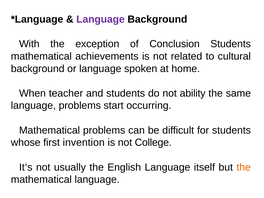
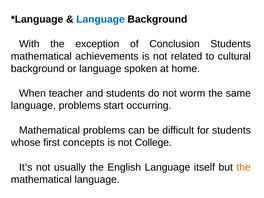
Language colour: purple -> blue (100, 19)
ability: ability -> worm (193, 93)
invention: invention -> concepts (84, 143)
